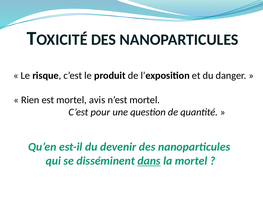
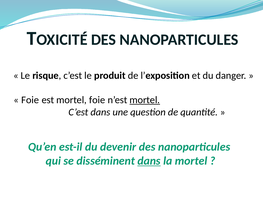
Rien: Rien -> Foie (30, 100)
mortel avis: avis -> foie (97, 100)
mortel underline: none -> present (145, 100)
C’est pour: pour -> dans (100, 112)
